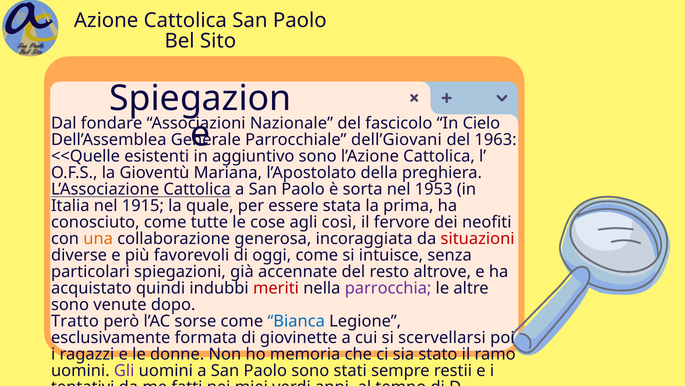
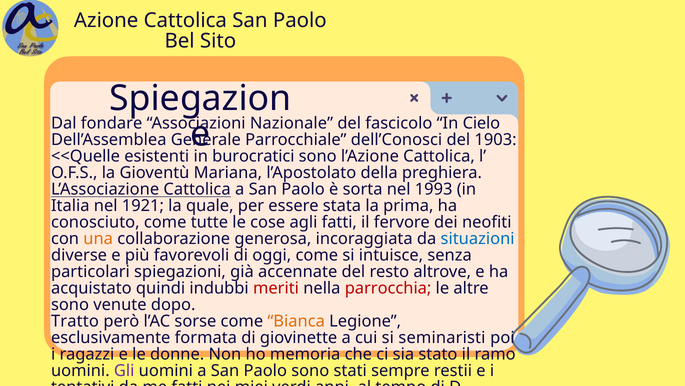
dell’Giovani: dell’Giovani -> dell’Conosci (396, 139)
1963: 1963 -> 1903 (496, 139)
aggiuntivo: aggiuntivo -> burocratici (253, 156)
1953: 1953 -> 1993 (434, 189)
1915: 1915 -> 1921 (143, 205)
agli così: così -> fatti (339, 222)
situazioni colour: red -> blue (478, 238)
parrocchia colour: purple -> red (388, 288)
Bianca colour: blue -> orange (296, 321)
scervellarsi: scervellarsi -> seminaristi (442, 337)
